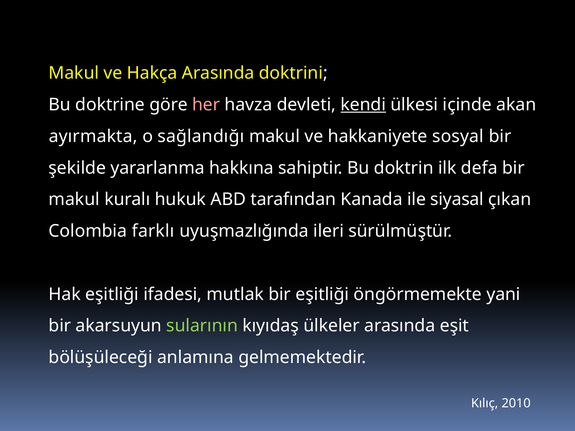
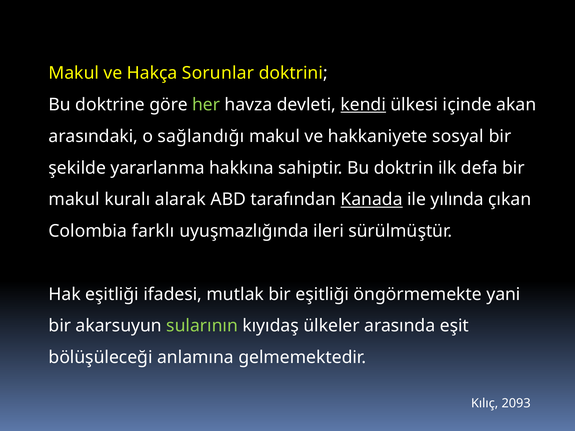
Hakça Arasında: Arasında -> Sorunlar (218, 73)
her colour: pink -> light green (206, 105)
ayırmakta: ayırmakta -> arasındaki (93, 136)
hukuk: hukuk -> alarak (180, 200)
Kanada underline: none -> present (372, 200)
siyasal: siyasal -> yılında (457, 200)
2010: 2010 -> 2093 (516, 404)
